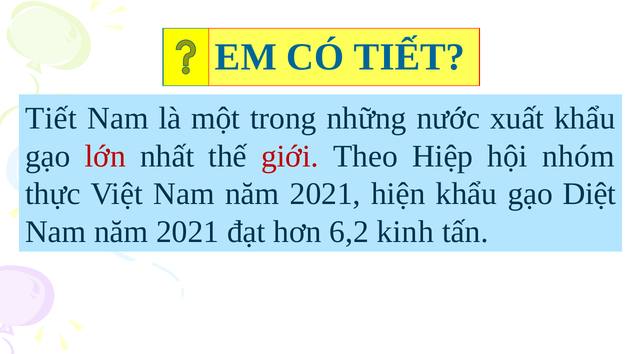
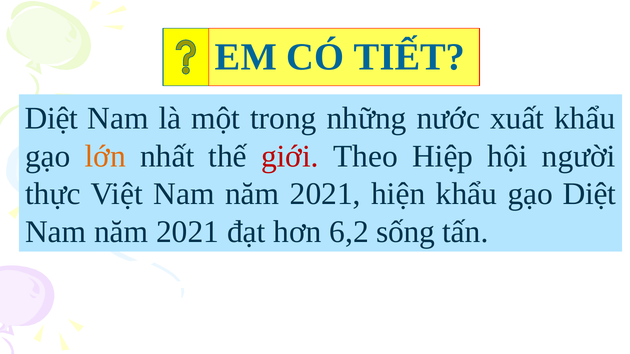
Tiết: Tiết -> Diệt (51, 119)
lớn colour: red -> orange (105, 156)
nhóm: nhóm -> người (579, 156)
kinh: kinh -> sống (406, 232)
